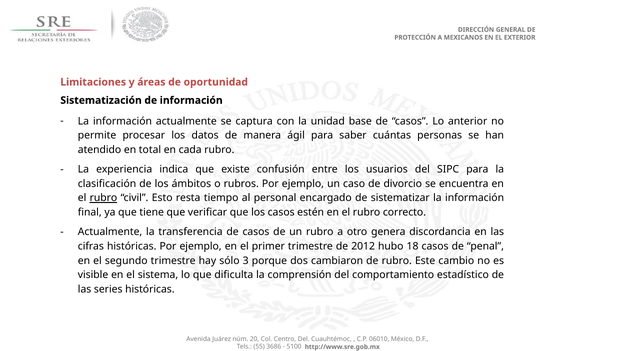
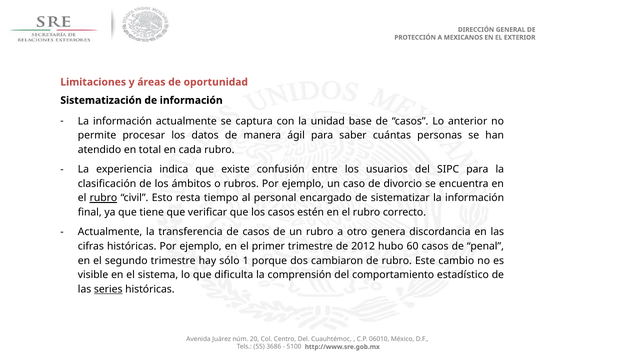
18: 18 -> 60 (413, 246)
3: 3 -> 1 (246, 260)
series underline: none -> present (108, 289)
